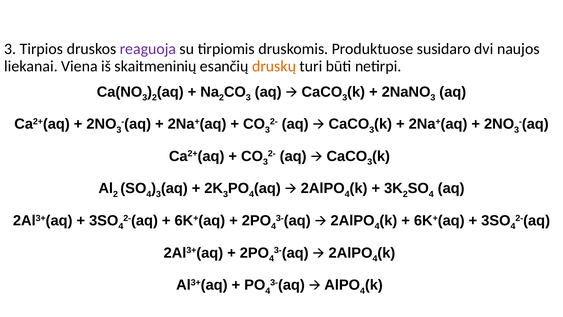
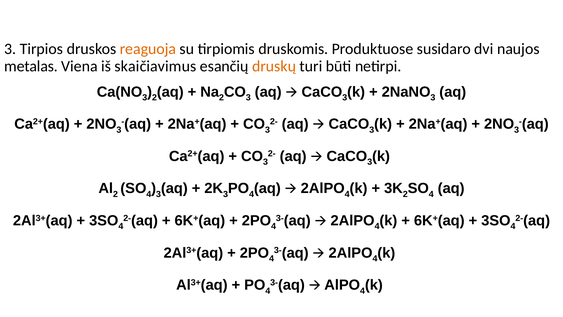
reaguoja colour: purple -> orange (148, 49)
liekanai: liekanai -> metalas (31, 66)
skaitmeninių: skaitmeninių -> skaičiavimus (155, 66)
